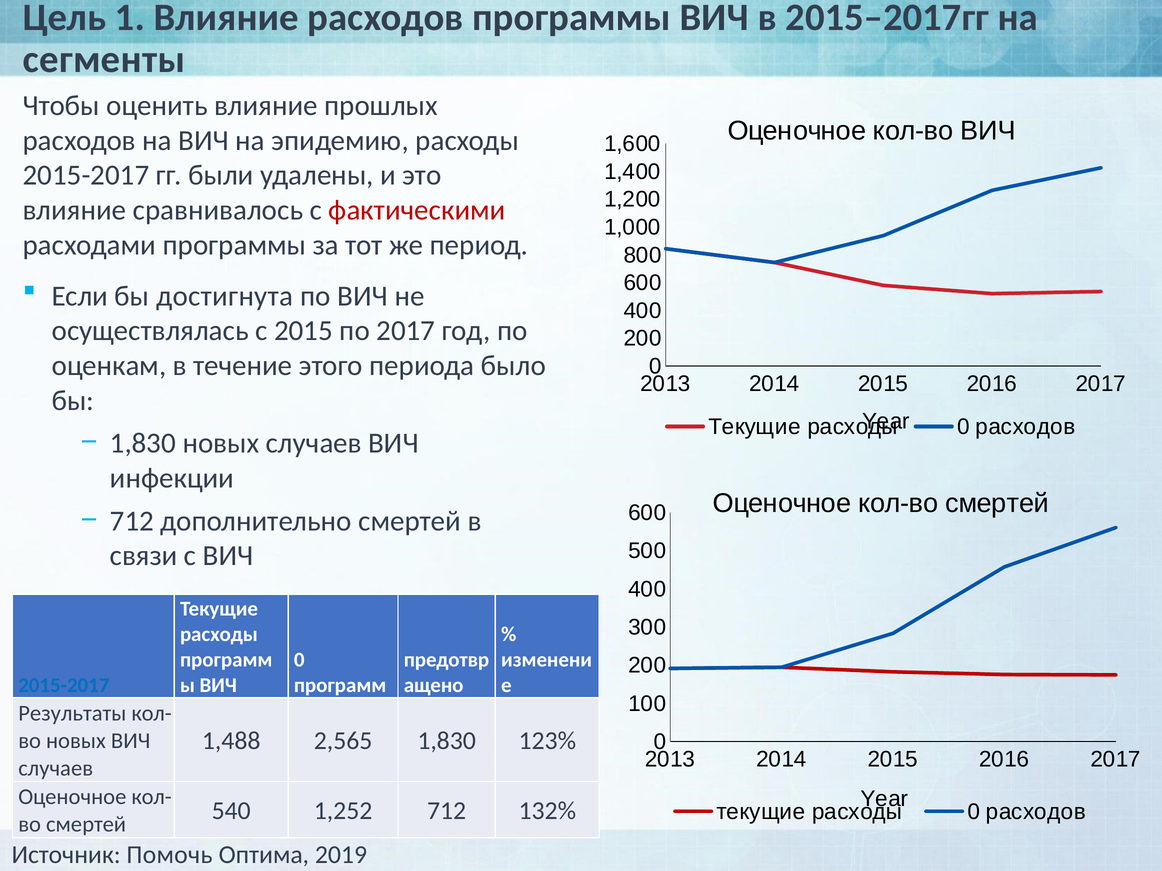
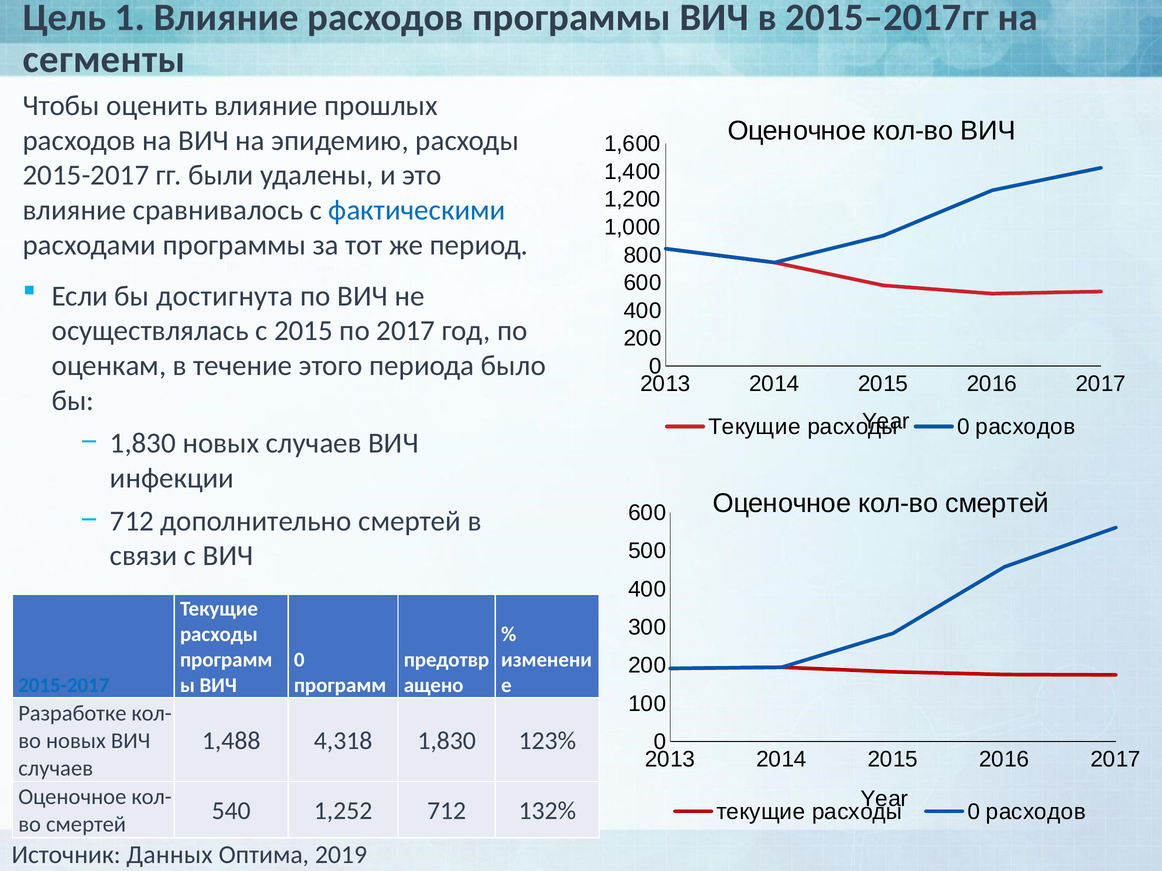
фактическими colour: red -> blue (417, 210)
Результаты: Результаты -> Разработке (72, 714)
2,565: 2,565 -> 4,318 (343, 741)
Помочь: Помочь -> Данных (169, 855)
